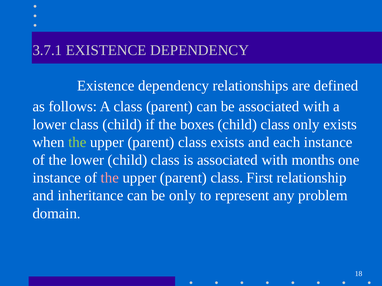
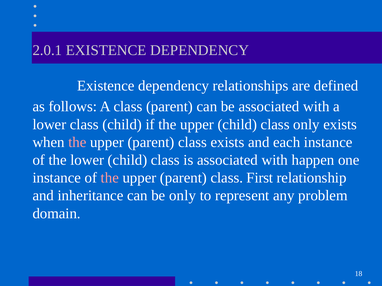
3.7.1: 3.7.1 -> 2.0.1 (47, 50)
if the boxes: boxes -> upper (197, 125)
the colour: light green -> pink (77, 142)
months: months -> happen (313, 160)
